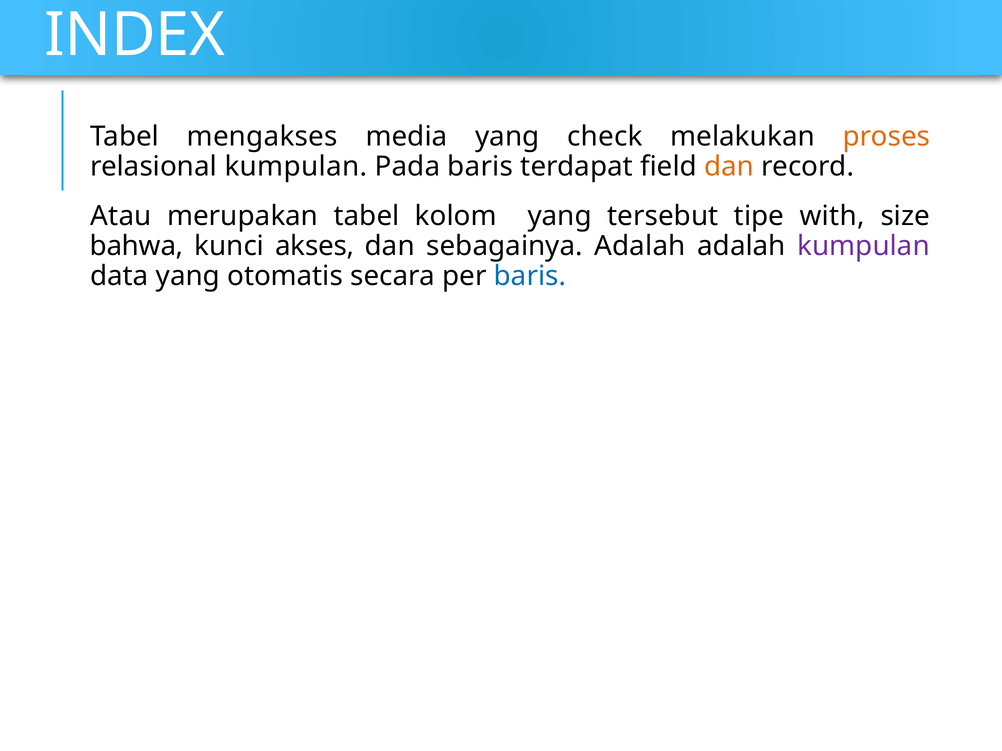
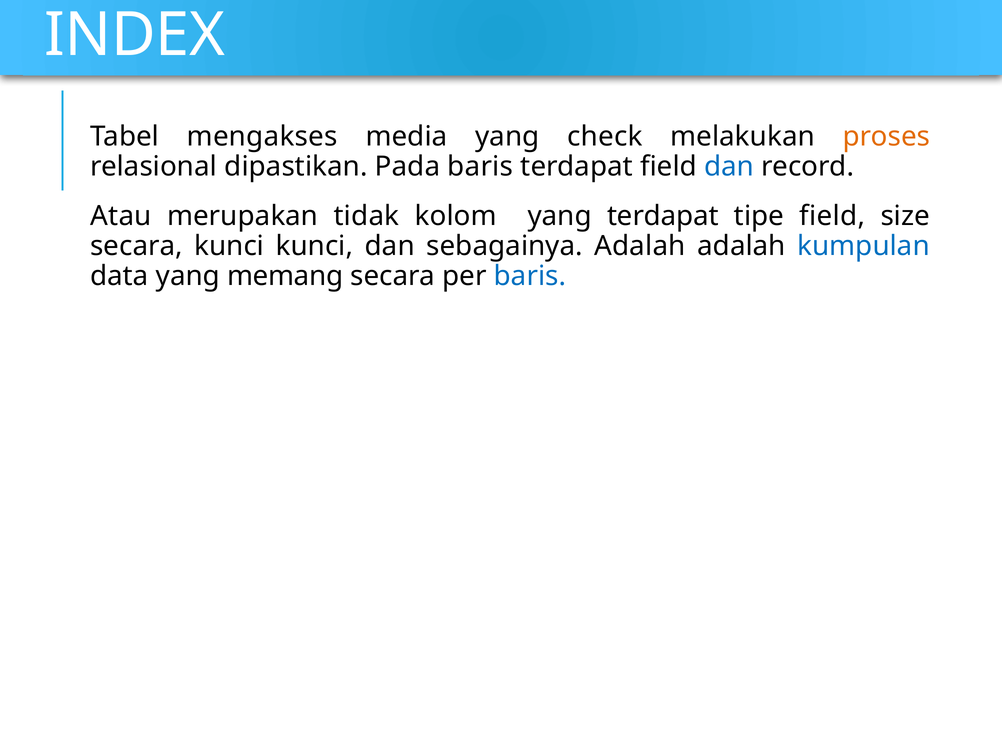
relasional kumpulan: kumpulan -> dipastikan (296, 167)
dan colour: orange -> blue (729, 167)
merupakan tabel: tabel -> tidak (366, 216)
yang tersebut: tersebut -> terdapat (663, 216)
tipe with: with -> field (832, 216)
bahwa: bahwa -> secara (136, 246)
kunci akses: akses -> kunci (314, 246)
kumpulan colour: purple -> blue (864, 246)
otomatis: otomatis -> memang (285, 276)
